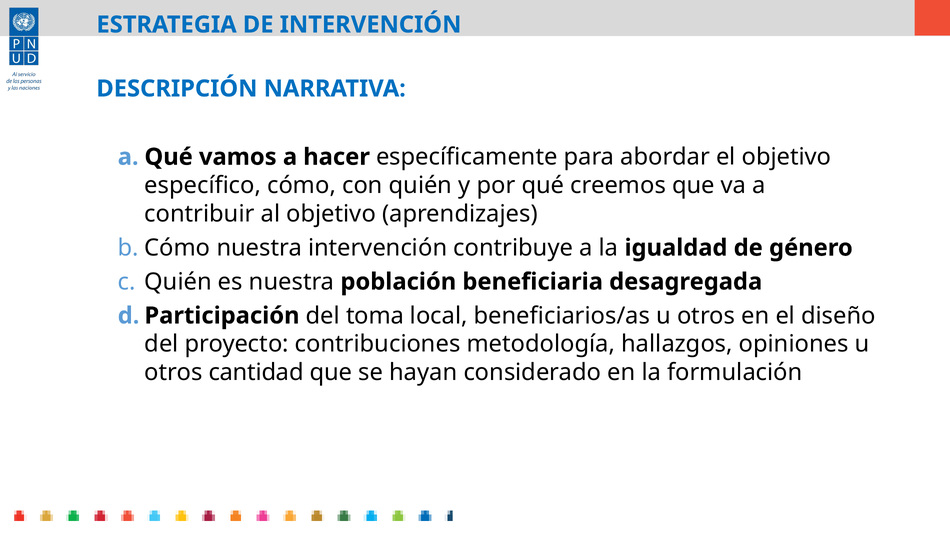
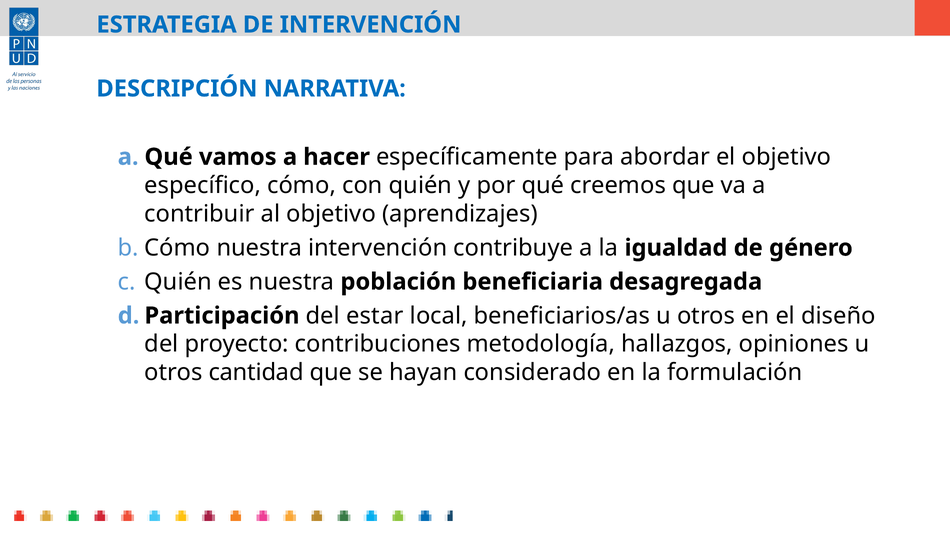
toma: toma -> estar (375, 316)
